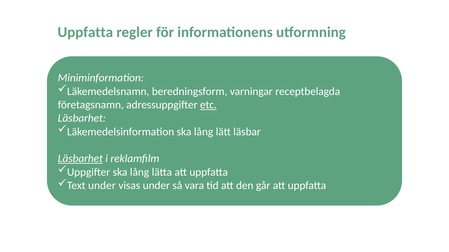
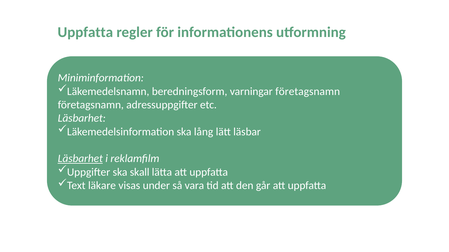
varningar receptbelagda: receptbelagda -> företagsnamn (308, 92)
etc underline: present -> none (208, 105)
Uppgifter ska lång: lång -> skall (140, 172)
Text under: under -> läkare (102, 186)
